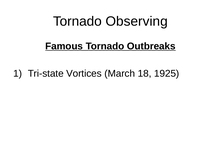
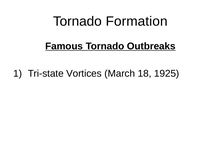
Observing: Observing -> Formation (137, 21)
